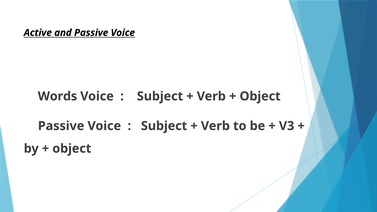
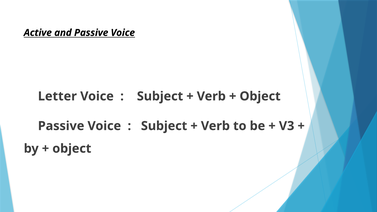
Words: Words -> Letter (57, 96)
